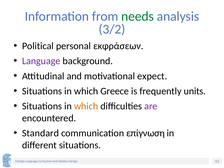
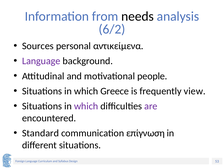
needs colour: green -> black (138, 16)
3/2: 3/2 -> 6/2 (112, 29)
Political: Political -> Sources (38, 46)
εκφράσεων: εκφράσεων -> αντικείμενα (118, 46)
expect: expect -> people (152, 76)
units: units -> view (195, 91)
which colour: orange -> purple (86, 106)
